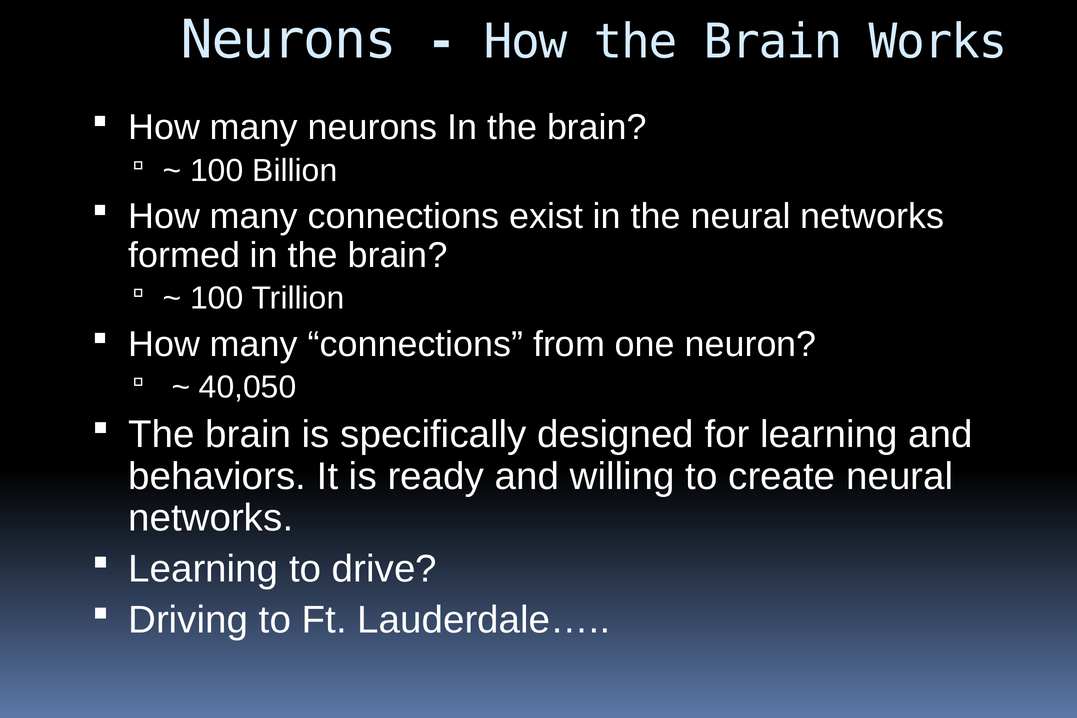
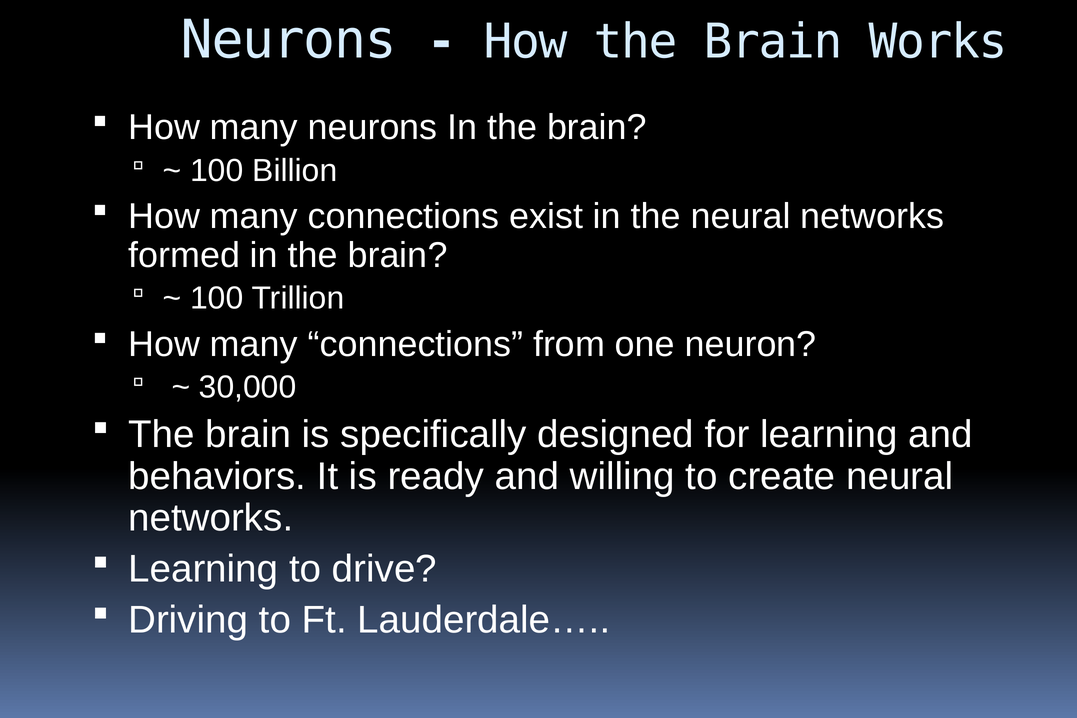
40,050: 40,050 -> 30,000 (248, 387)
